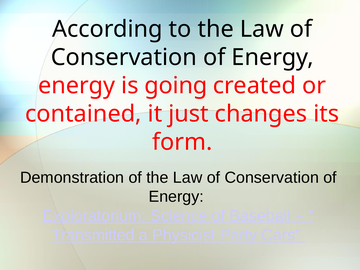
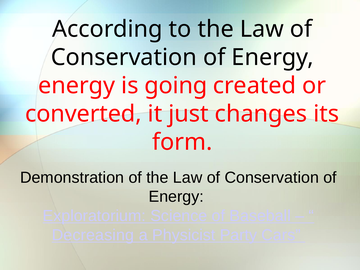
contained: contained -> converted (83, 114)
Transmitted: Transmitted -> Decreasing (93, 235)
